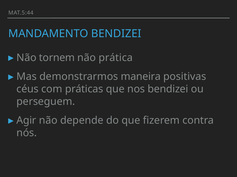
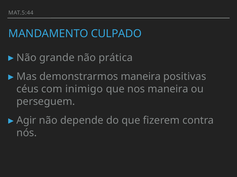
MANDAMENTO BENDIZEI: BENDIZEI -> CULPADO (116, 34)
tornem: tornem -> grande (57, 58)
práticas: práticas -> inimigo (84, 89)
nos bendizei: bendizei -> maneira (168, 89)
